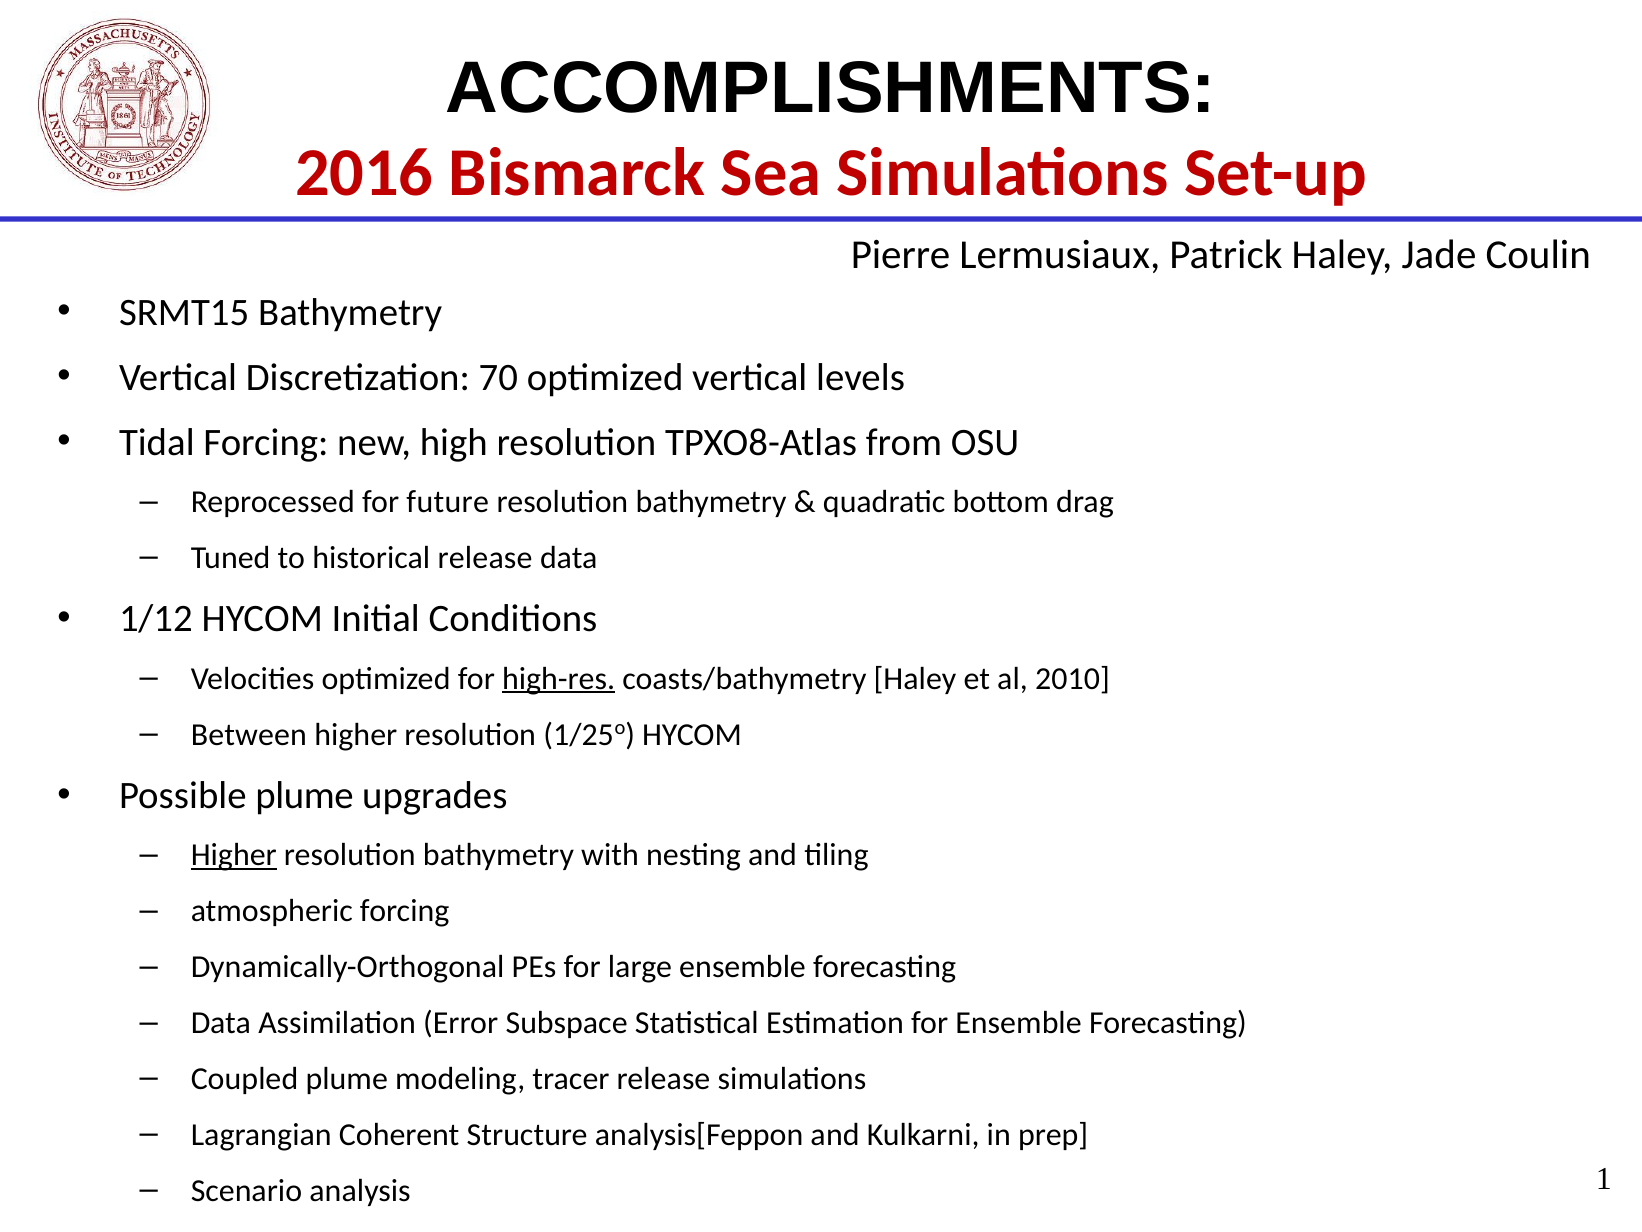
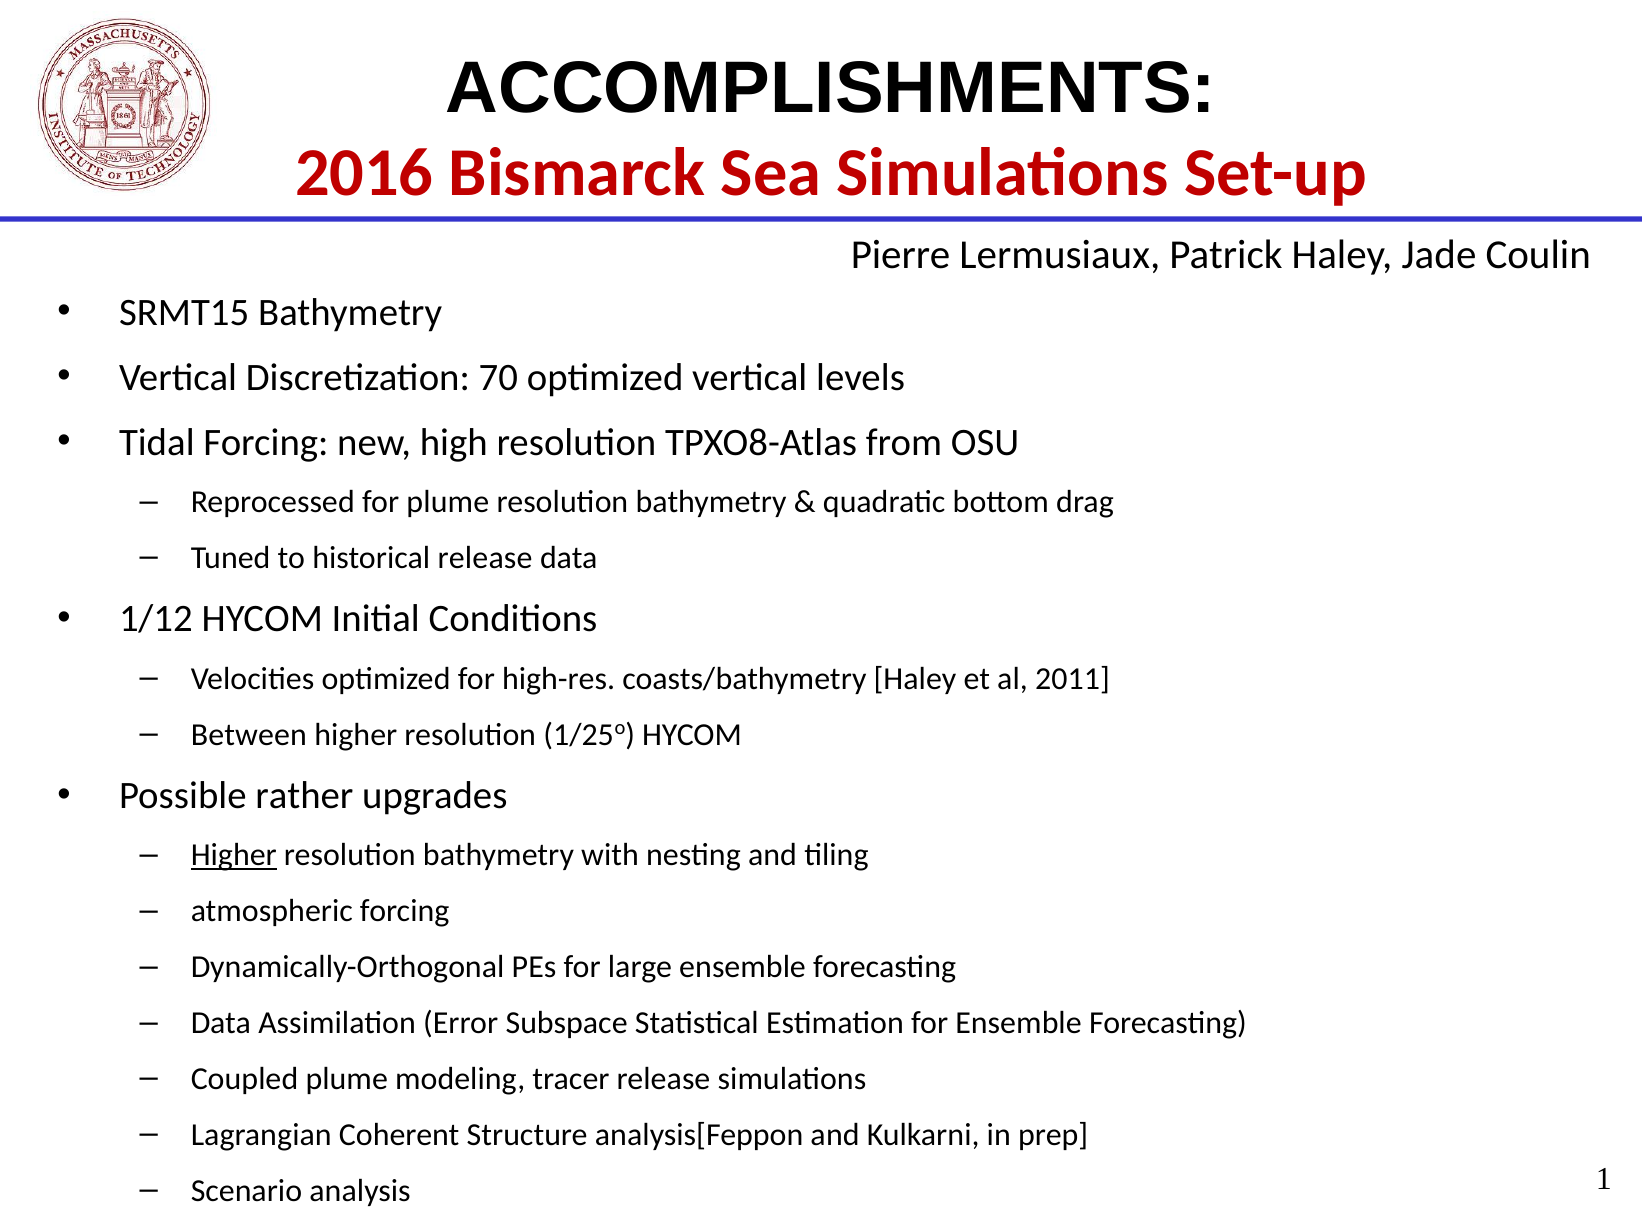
for future: future -> plume (448, 502)
high-res underline: present -> none (559, 678)
2010: 2010 -> 2011 (1073, 678)
Possible plume: plume -> rather (304, 796)
